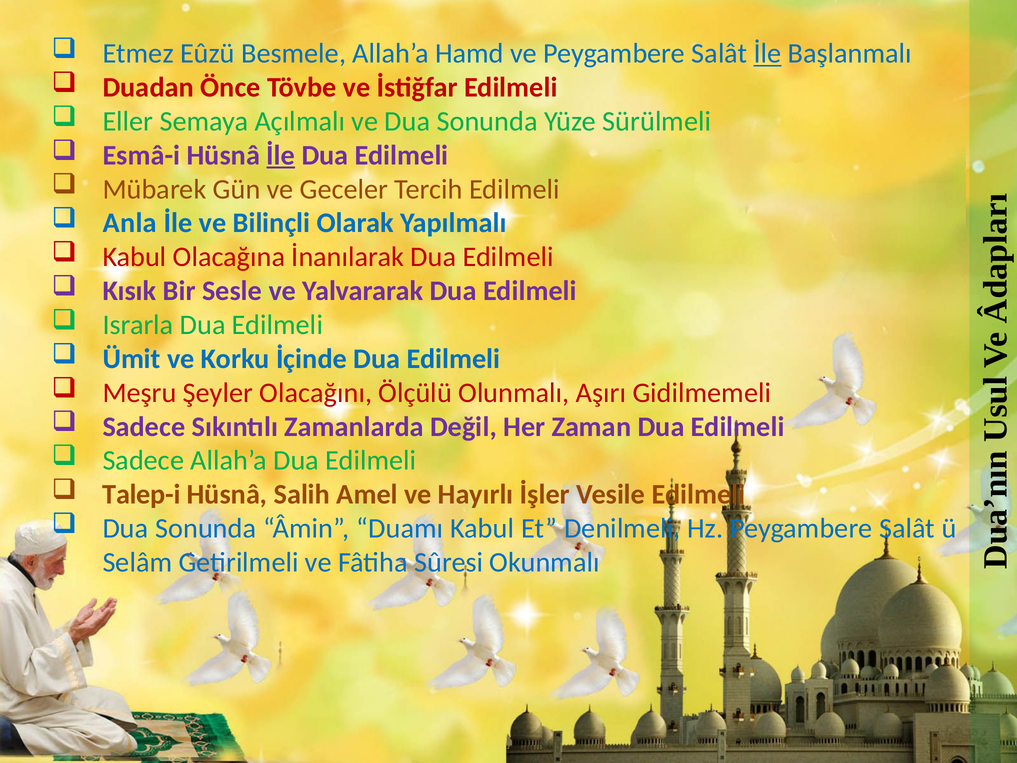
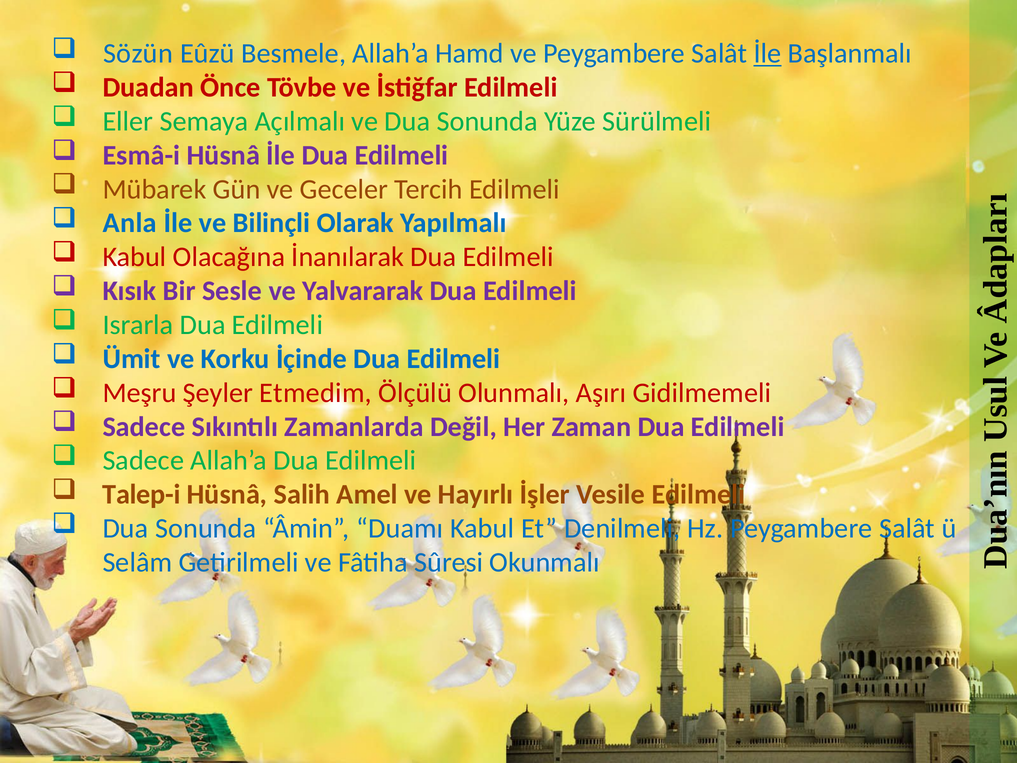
Etmez: Etmez -> Sözün (138, 53)
İle underline: present -> none (281, 155)
Olacağını: Olacağını -> Etmedim (316, 393)
